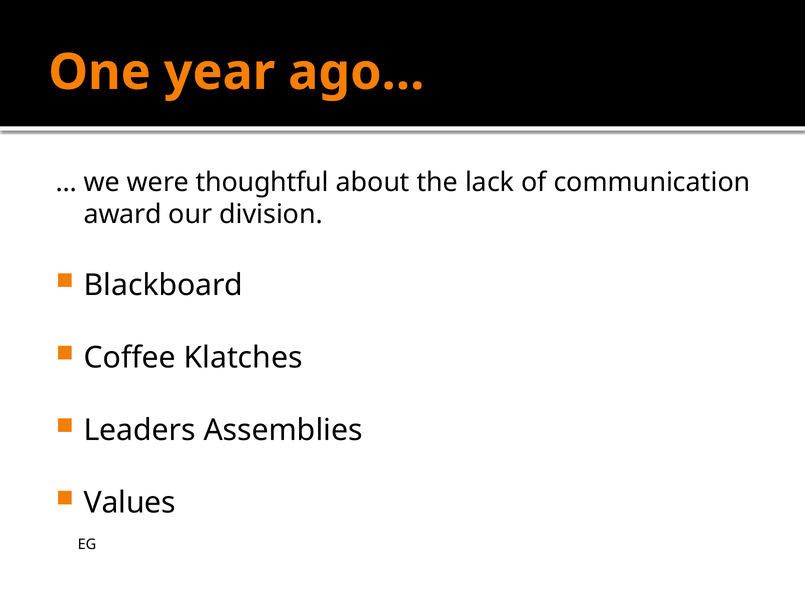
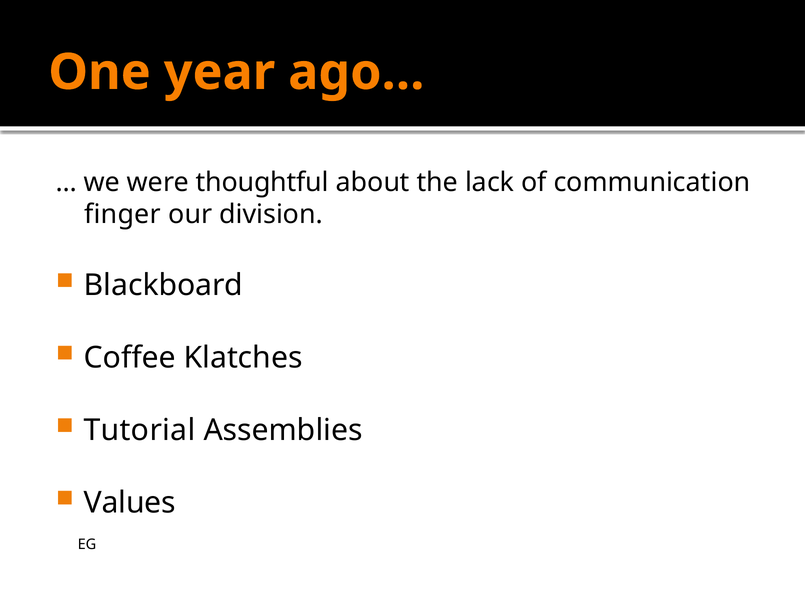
award: award -> finger (122, 215)
Leaders: Leaders -> Tutorial (140, 430)
